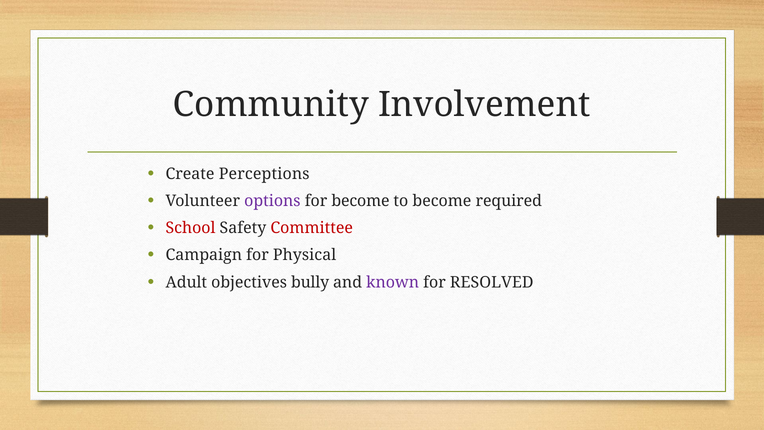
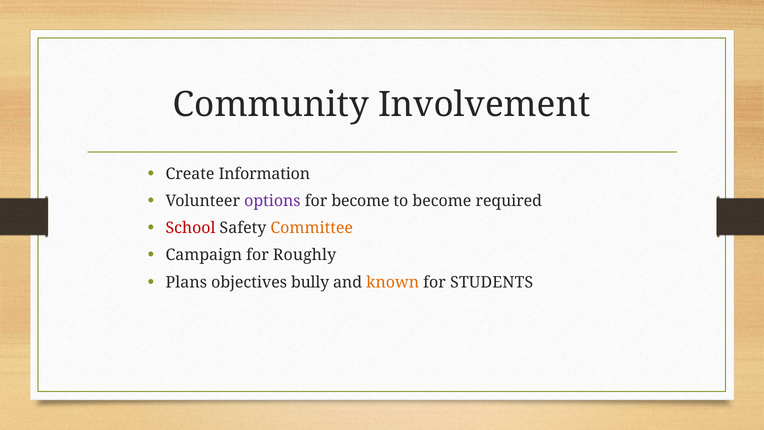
Perceptions: Perceptions -> Information (264, 174)
Committee colour: red -> orange (312, 228)
Physical: Physical -> Roughly (305, 255)
Adult: Adult -> Plans (186, 282)
known colour: purple -> orange (393, 282)
RESOLVED: RESOLVED -> STUDENTS (492, 282)
